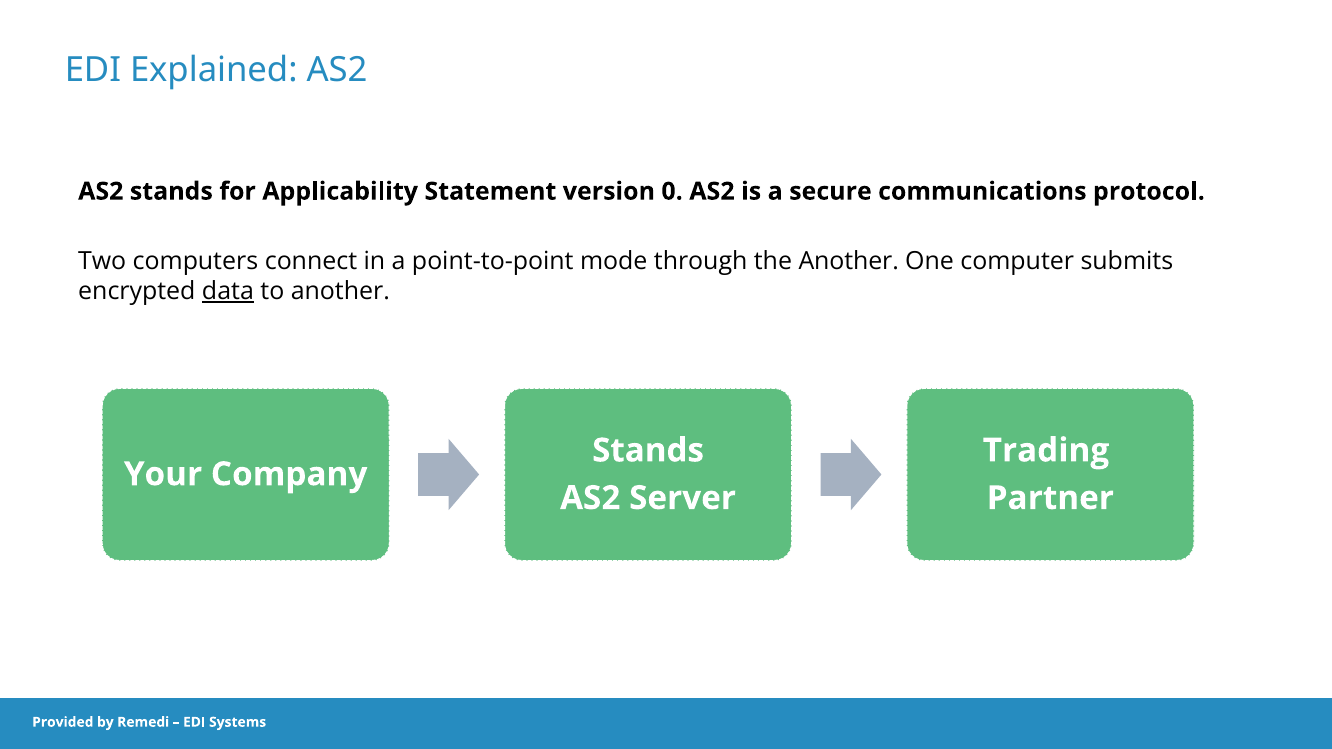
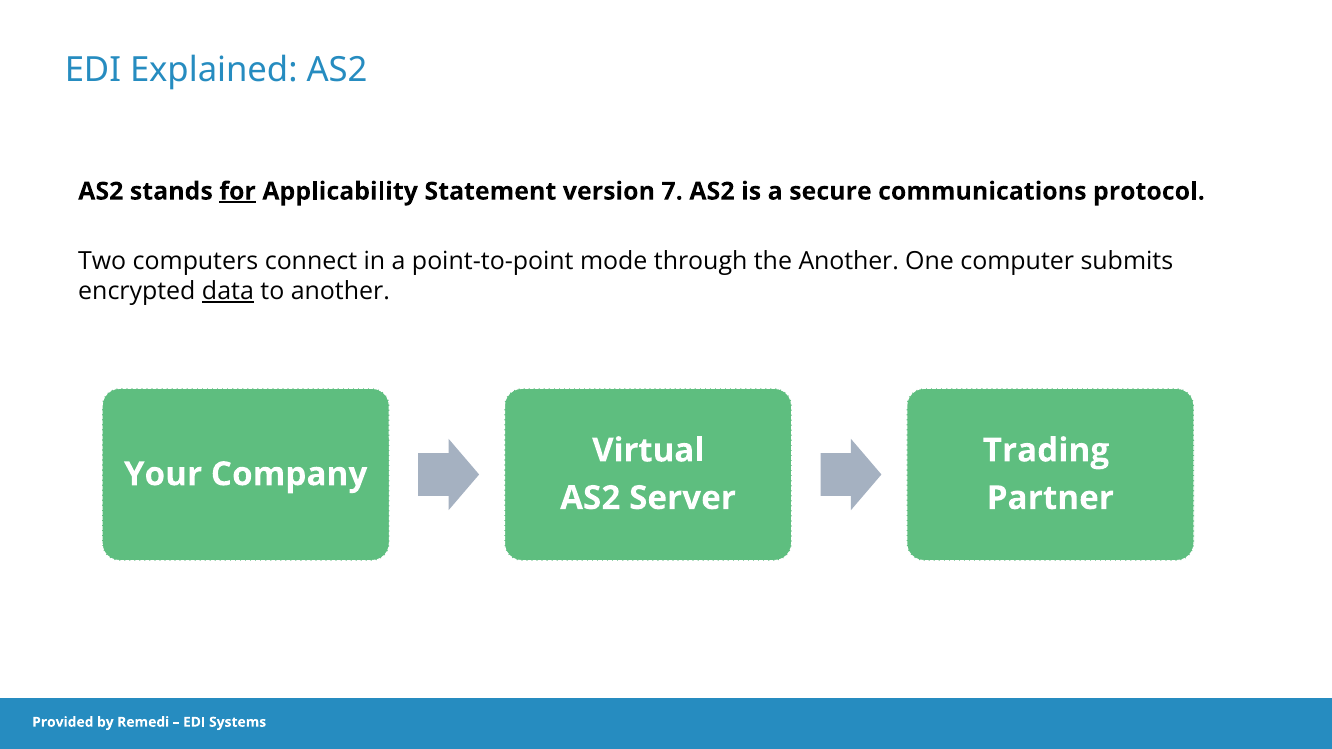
for underline: none -> present (238, 191)
0: 0 -> 7 (672, 191)
Stands: Stands -> Virtual (648, 451)
